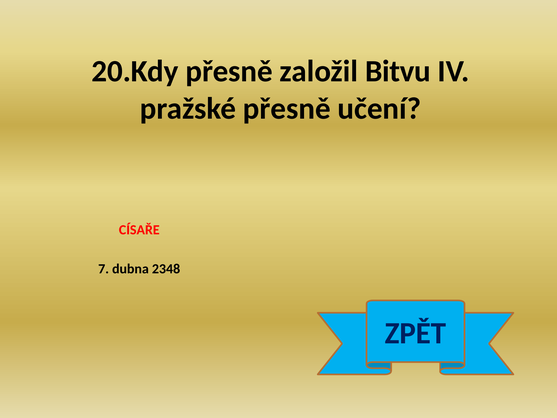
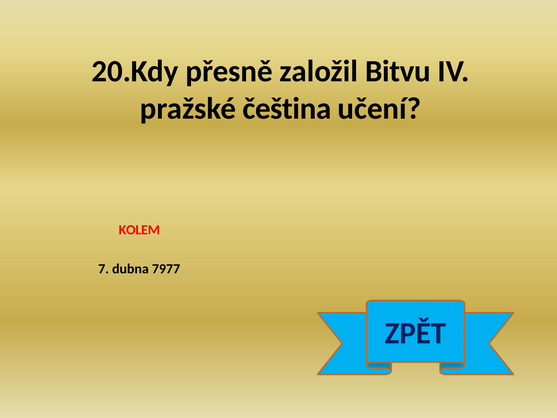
pražské přesně: přesně -> čeština (287, 108)
CÍSAŘE: CÍSAŘE -> KOLEM (139, 230)
2348: 2348 -> 7977 (166, 269)
